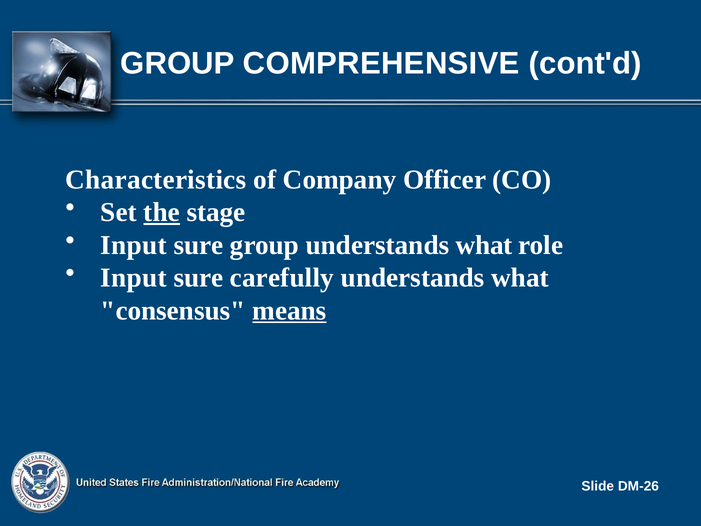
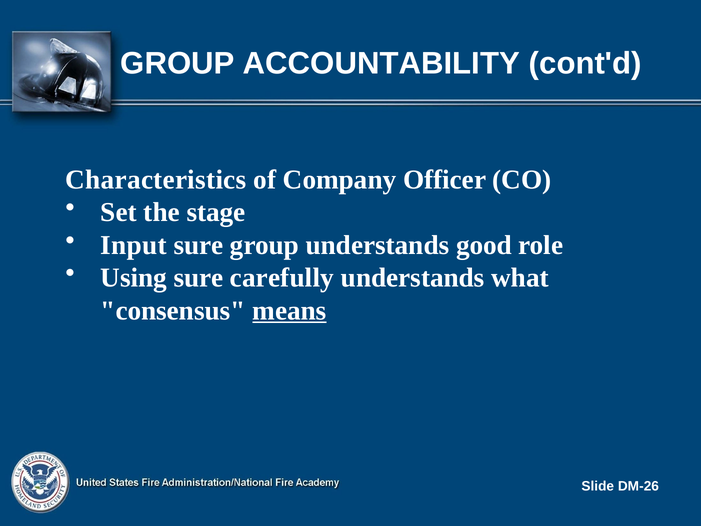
COMPREHENSIVE: COMPREHENSIVE -> ACCOUNTABILITY (381, 63)
the underline: present -> none (162, 212)
group understands what: what -> good (484, 245)
Input: Input -> Using (134, 278)
